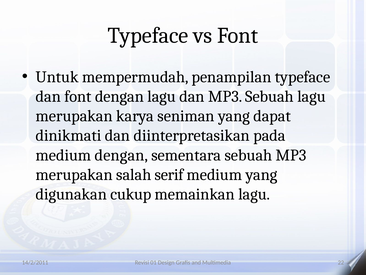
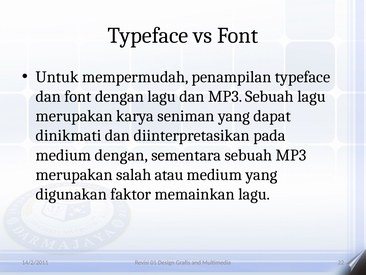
serif: serif -> atau (169, 174)
cukup: cukup -> faktor (131, 194)
